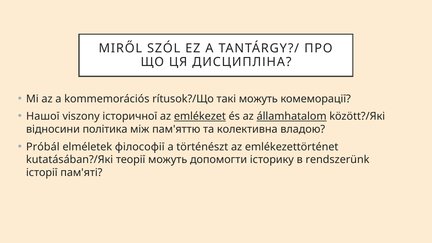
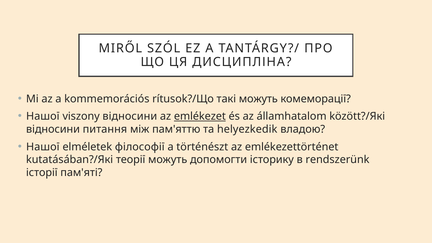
viszony історичної: історичної -> відносини (130, 116)
államhatalom underline: present -> none (292, 116)
політика: політика -> питання (105, 129)
колективна: колективна -> helyezkedik (247, 129)
Próbál: Próbál -> Нашої (43, 147)
